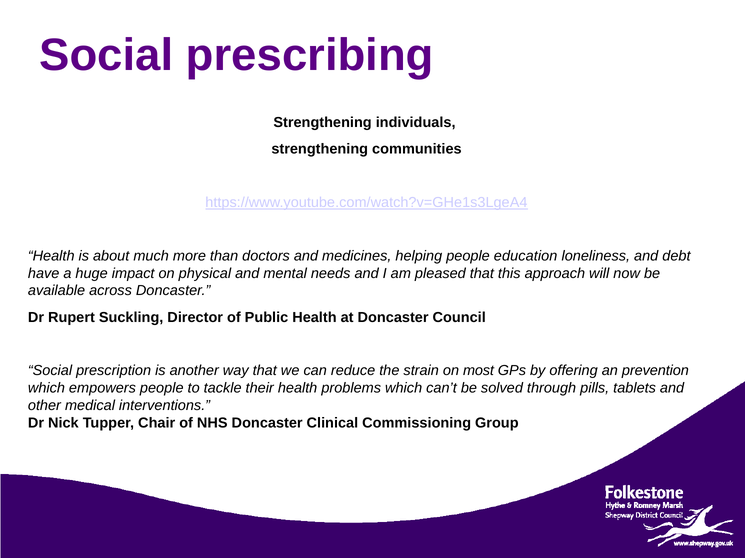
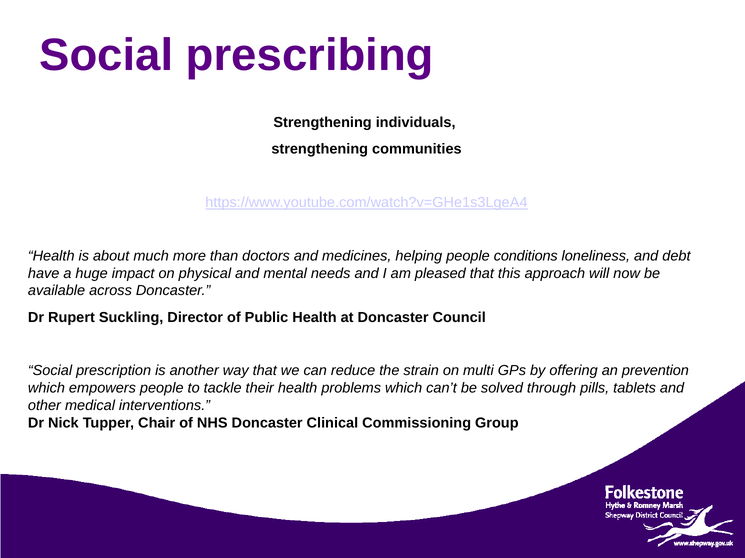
education: education -> conditions (526, 256)
most: most -> multi (478, 371)
